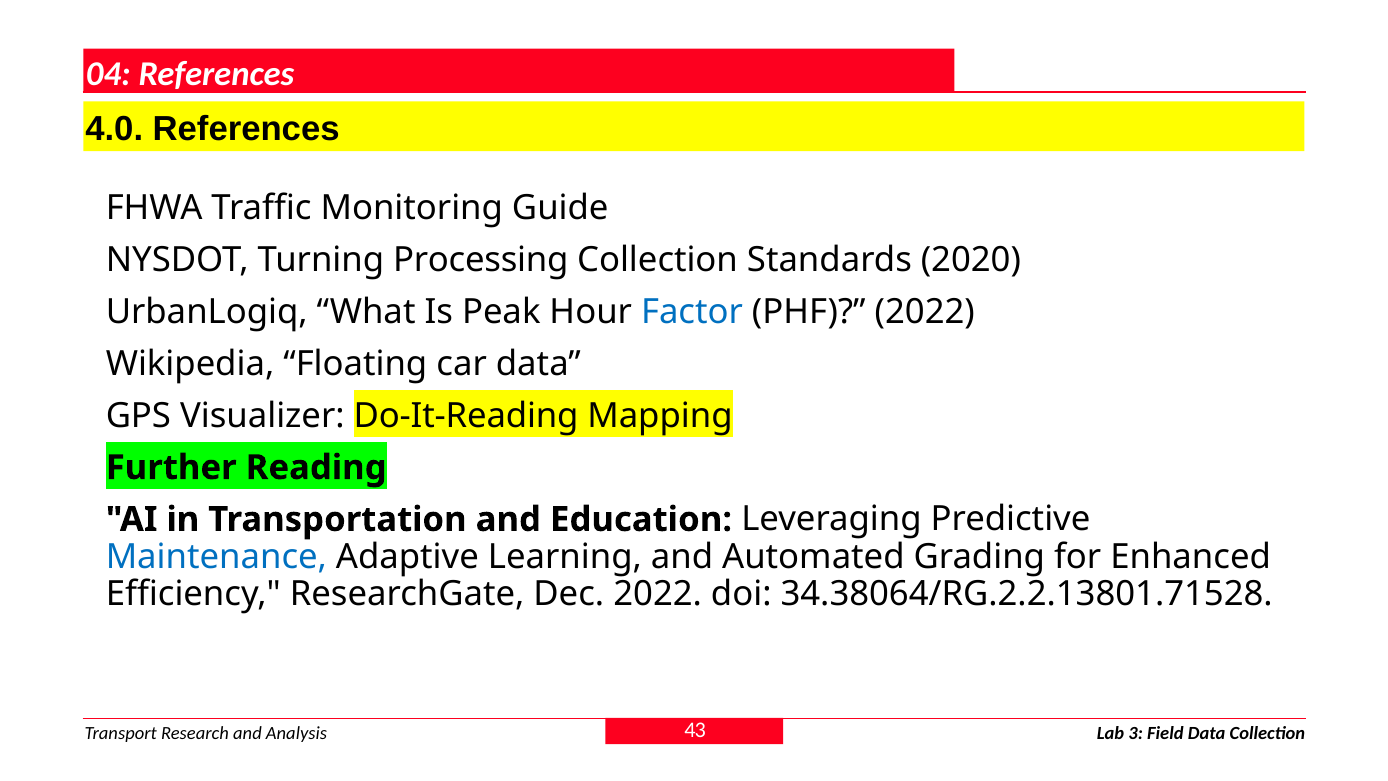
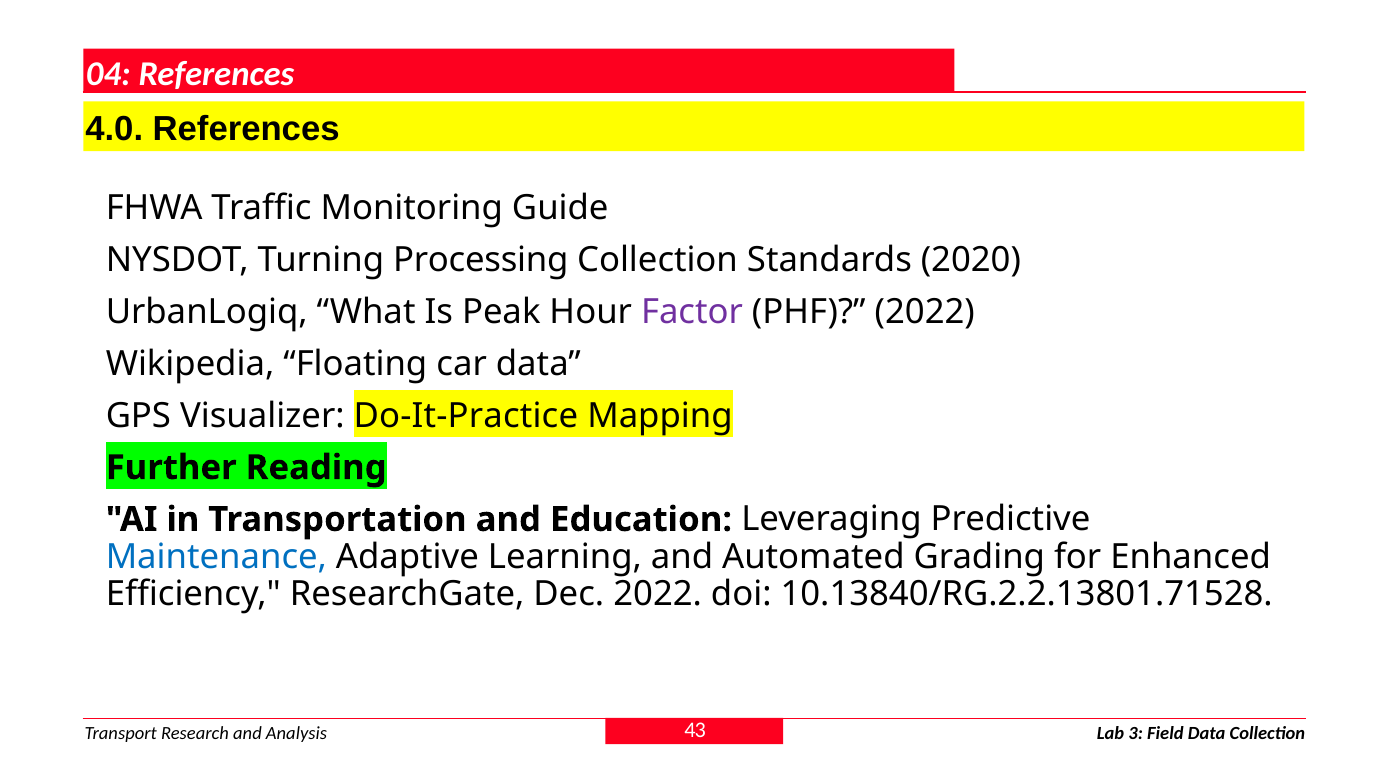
Factor colour: blue -> purple (692, 312)
Do-It-Reading: Do-It-Reading -> Do-It-Practice (466, 416)
34.38064/RG.2.2.13801.71528: 34.38064/RG.2.2.13801.71528 -> 10.13840/RG.2.2.13801.71528 (1027, 594)
